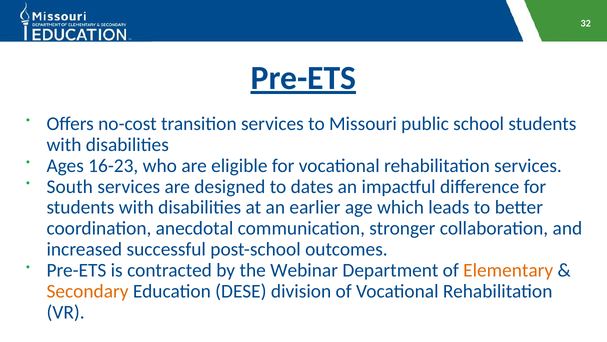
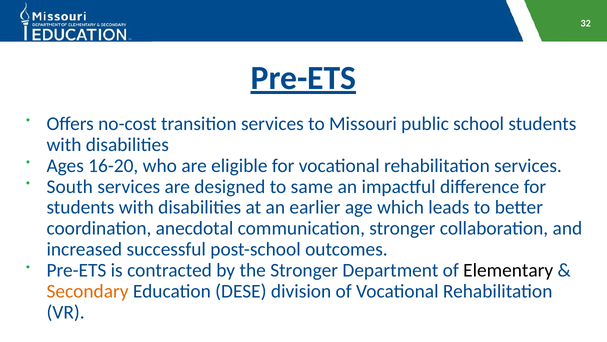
16-23: 16-23 -> 16-20 (113, 165)
dates: dates -> same (312, 186)
the Webinar: Webinar -> Stronger (304, 270)
Elementary colour: orange -> black (508, 270)
